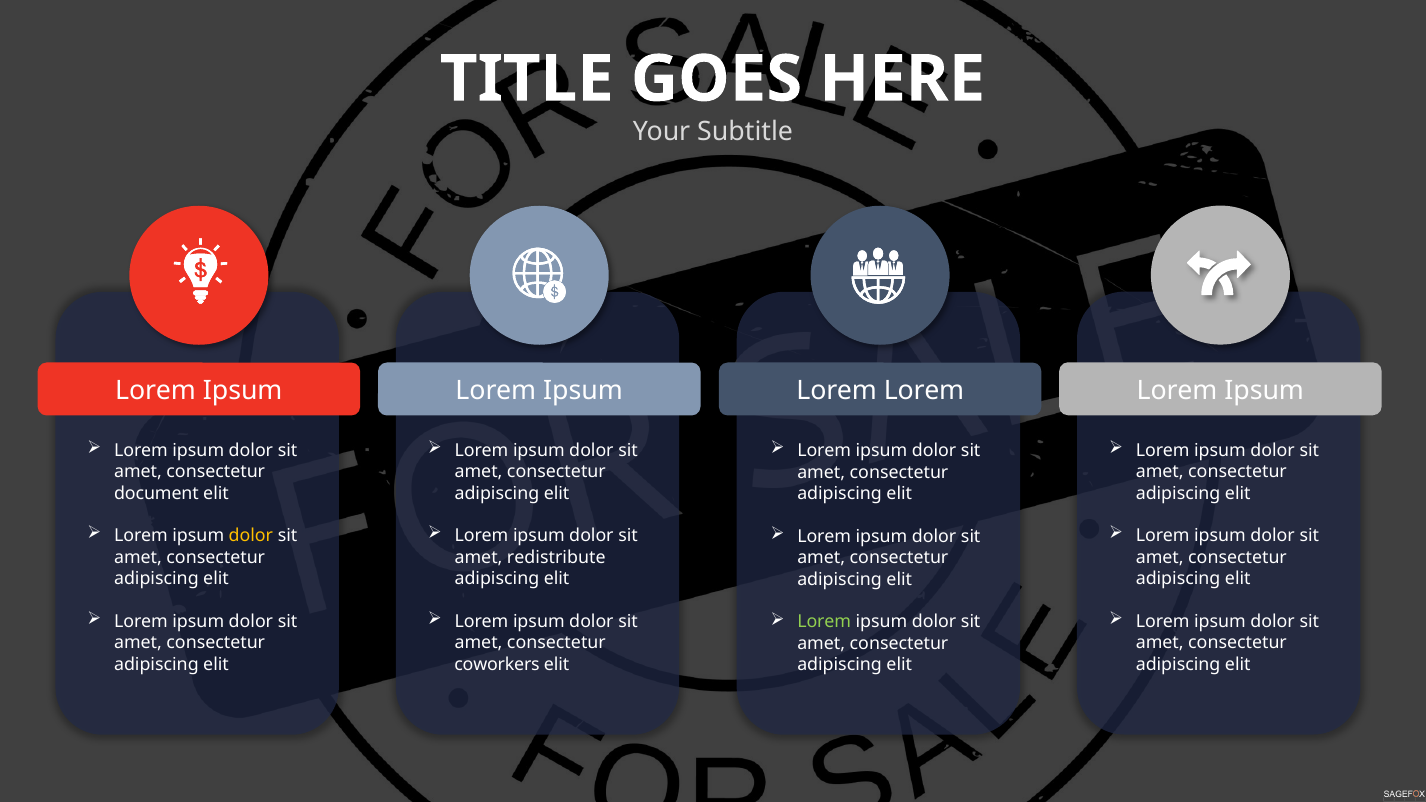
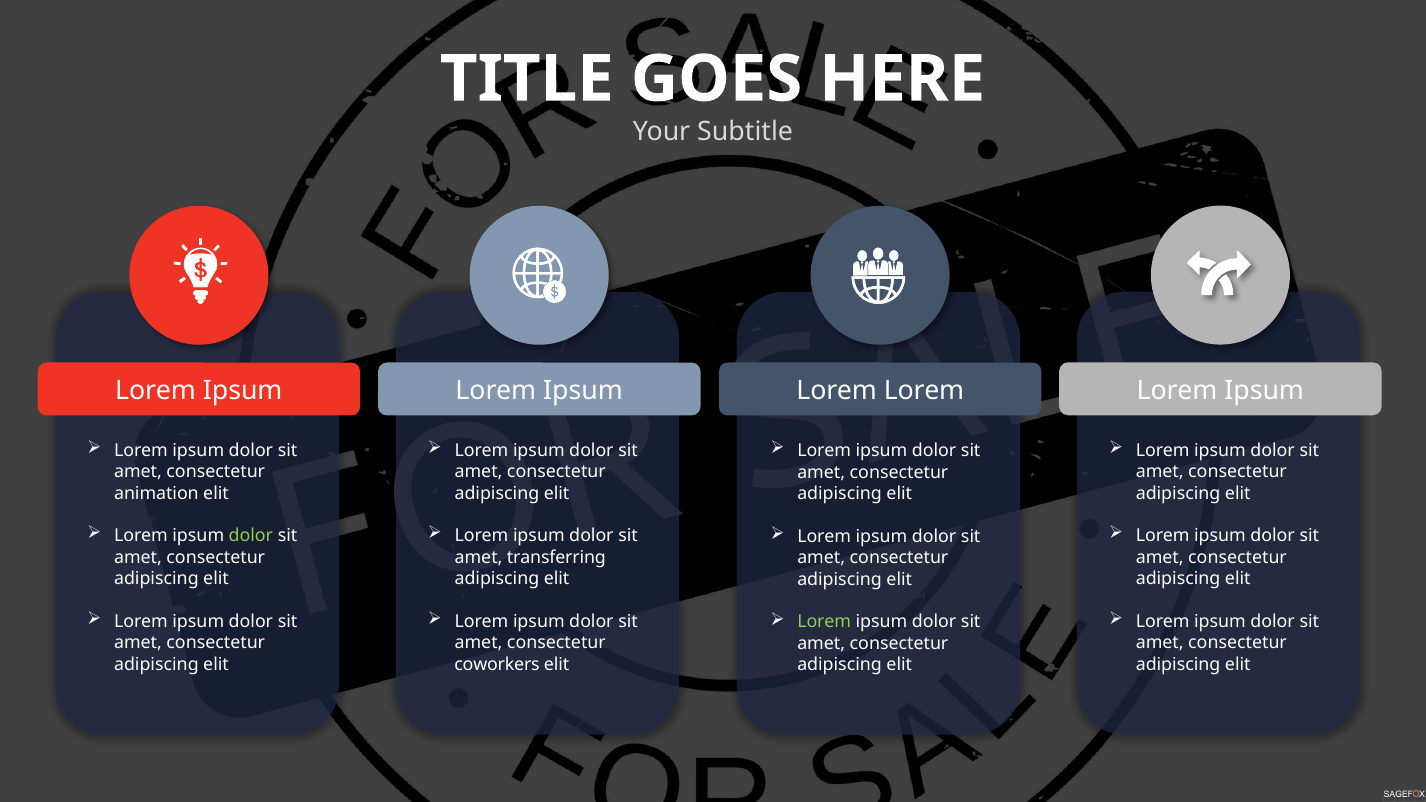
document: document -> animation (156, 493)
dolor colour: yellow -> light green (251, 536)
redistribute: redistribute -> transferring (556, 557)
